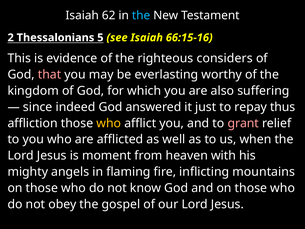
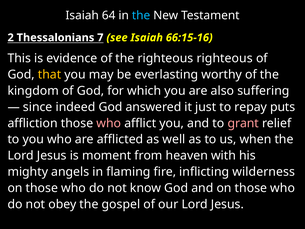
62: 62 -> 64 (109, 15)
5: 5 -> 7 (100, 38)
righteous considers: considers -> righteous (225, 58)
that colour: pink -> yellow (50, 74)
thus: thus -> puts (283, 107)
who colour: yellow -> pink (109, 123)
mountains: mountains -> wilderness (264, 172)
